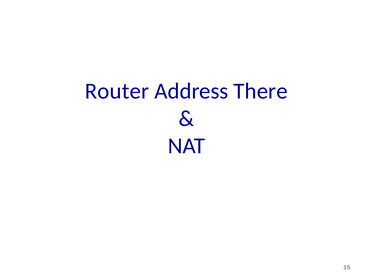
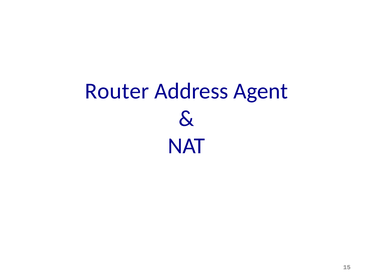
There: There -> Agent (261, 91)
